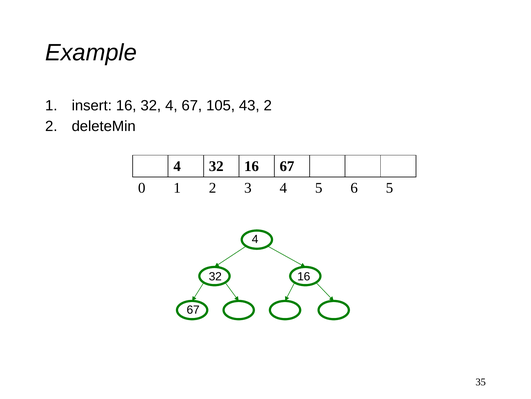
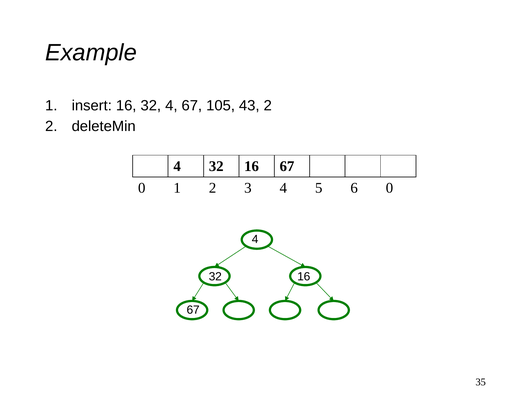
6 5: 5 -> 0 (390, 188)
